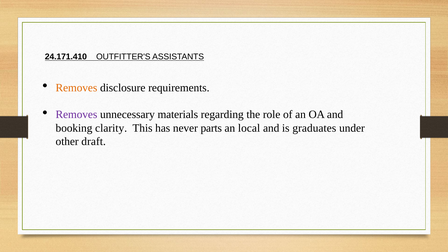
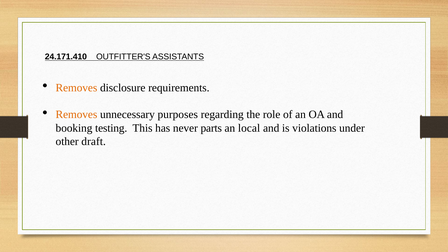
Removes colour: purple -> orange (76, 115)
materials: materials -> purposes (178, 115)
clarity: clarity -> testing (111, 128)
graduates: graduates -> violations (314, 128)
